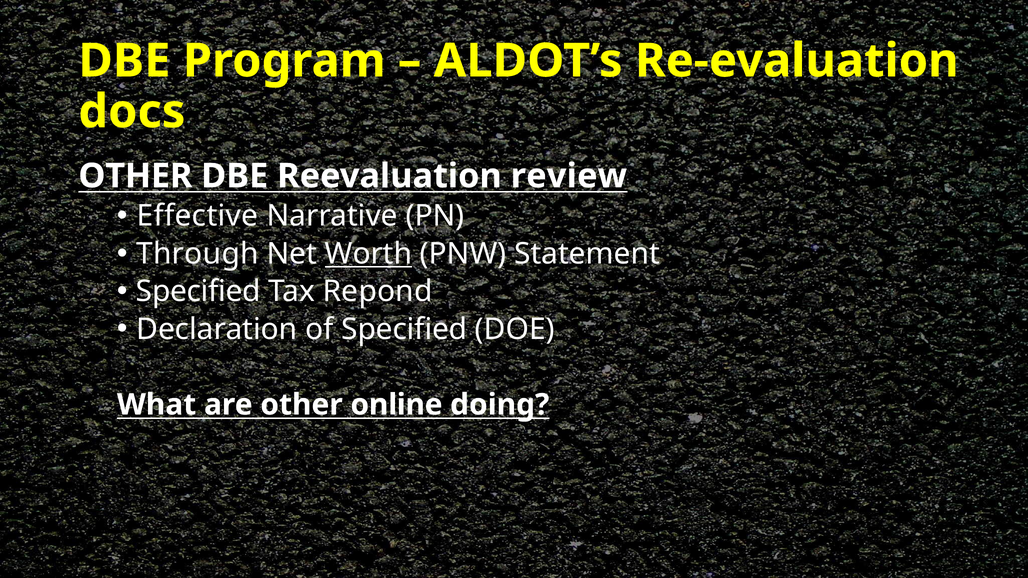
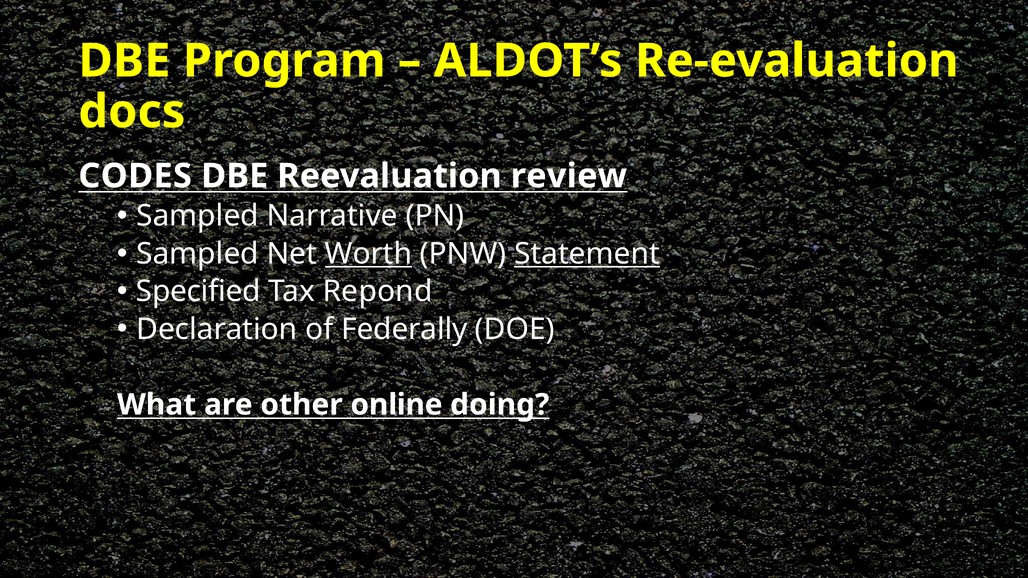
OTHER: OTHER -> CODES (135, 176)
Effective: Effective -> Sampled (198, 216)
Through: Through -> Sampled (198, 254)
Statement underline: none -> present (587, 254)
of Specified: Specified -> Federally (404, 329)
